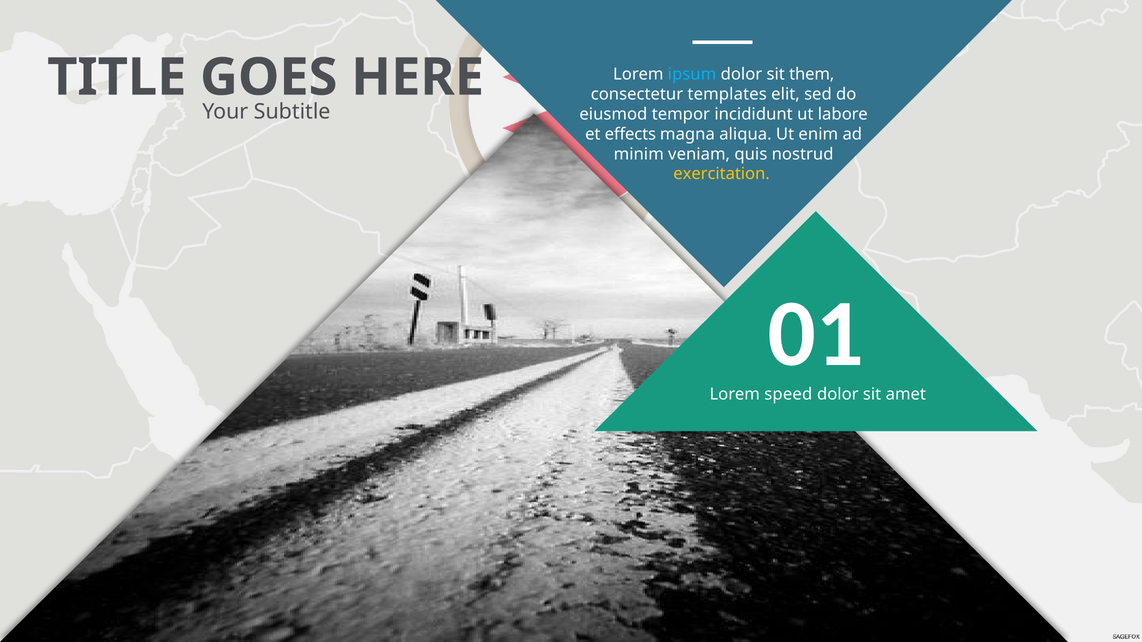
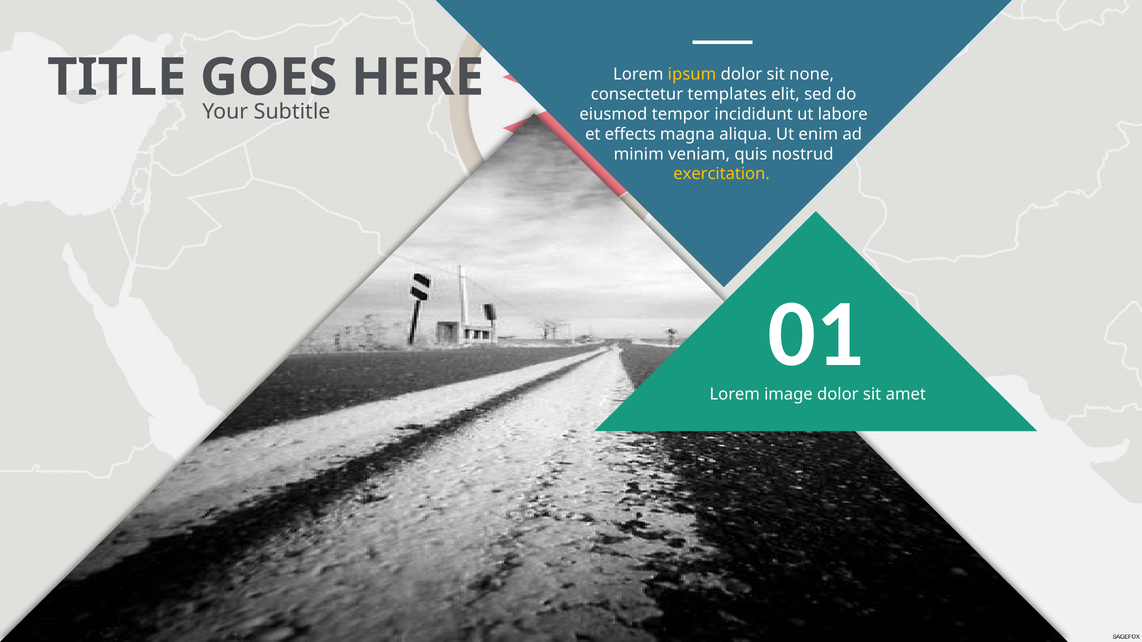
ipsum colour: light blue -> yellow (692, 74)
them: them -> none (812, 74)
speed: speed -> image (788, 394)
